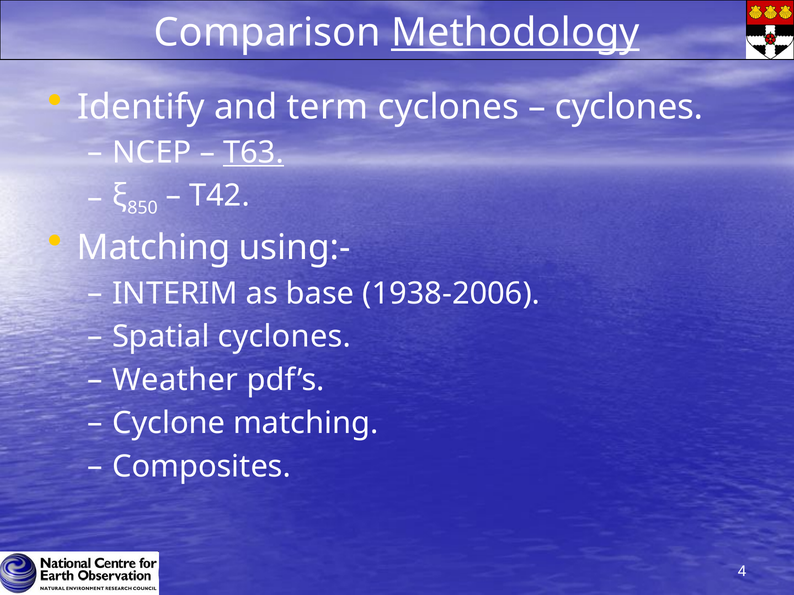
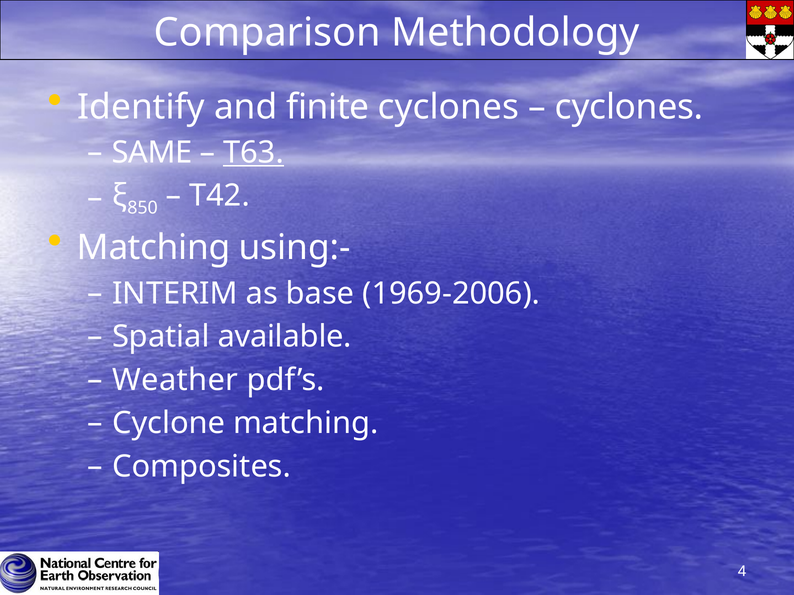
Methodology underline: present -> none (515, 33)
term: term -> finite (328, 107)
NCEP: NCEP -> SAME (152, 153)
1938-2006: 1938-2006 -> 1969-2006 (451, 294)
Spatial cyclones: cyclones -> available (285, 337)
